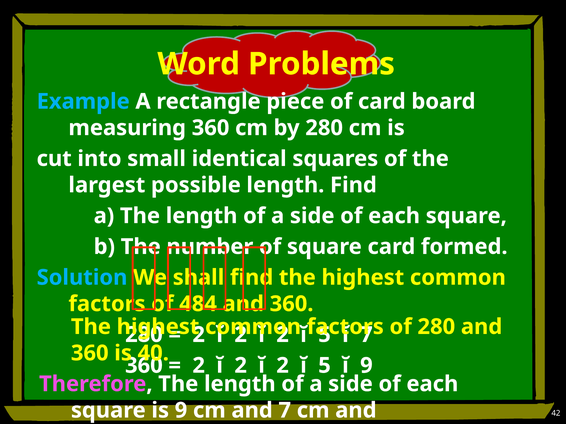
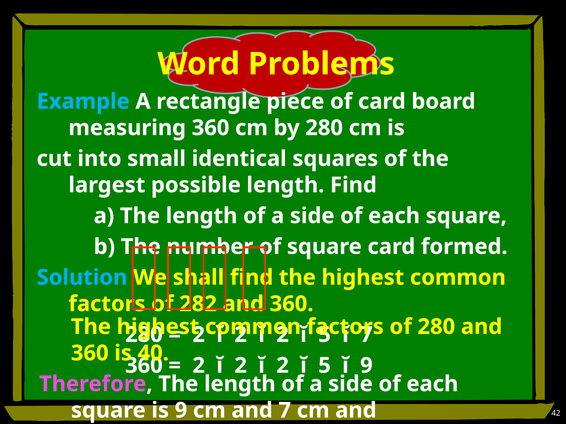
484: 484 -> 282 (198, 304)
